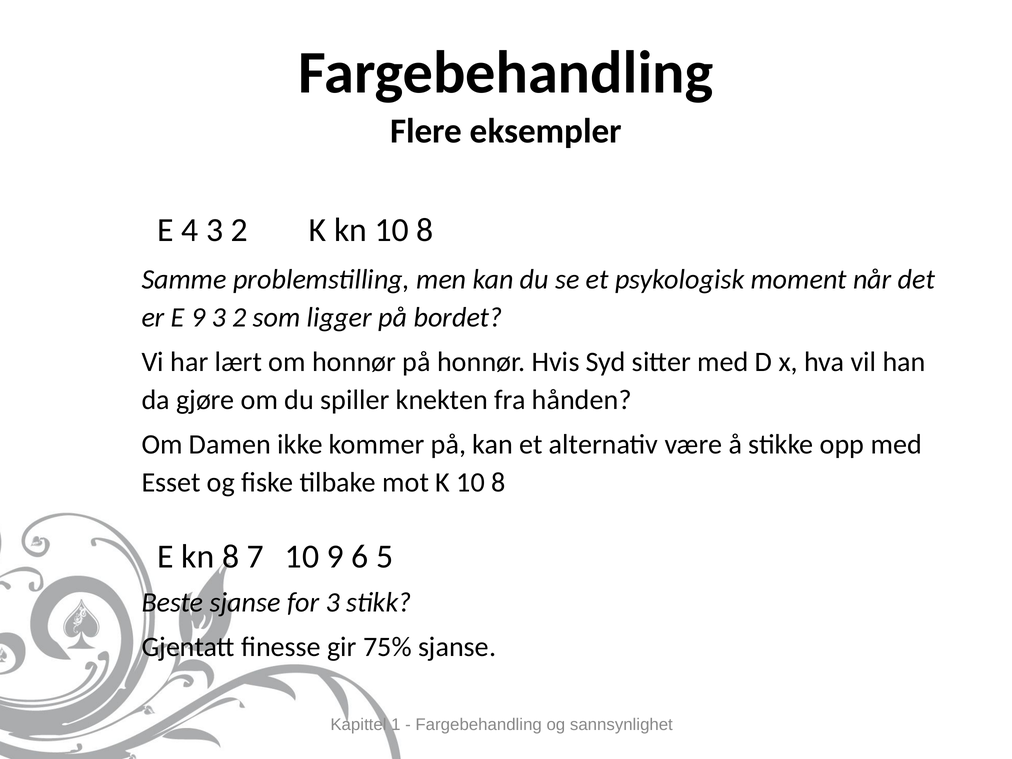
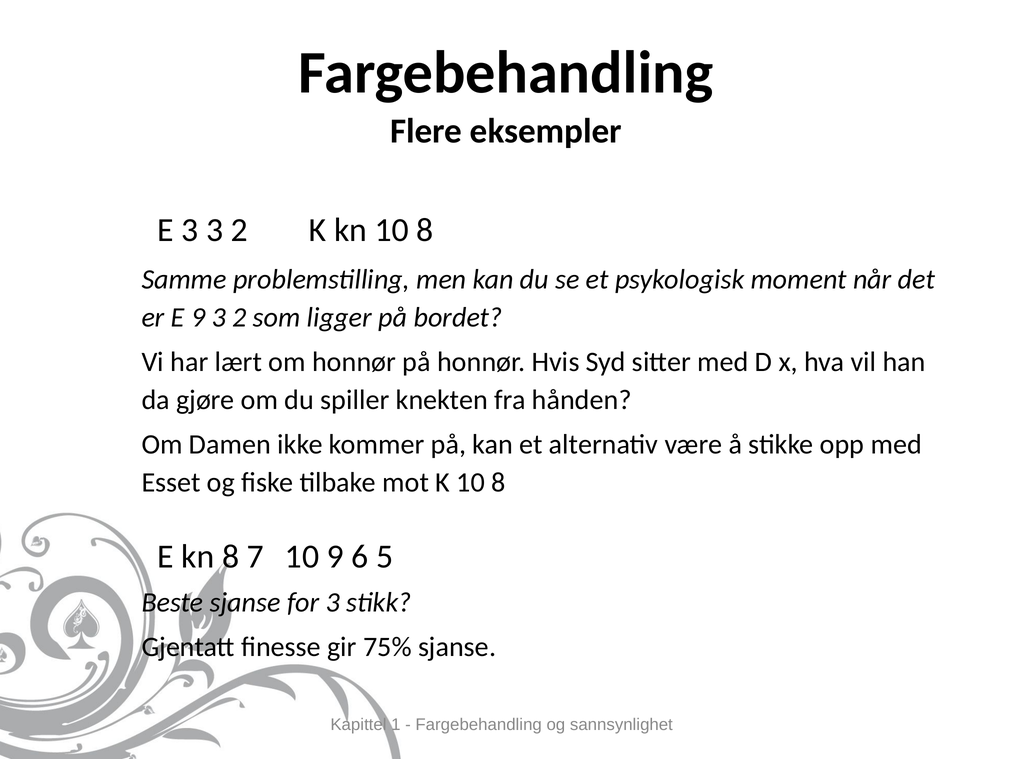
E 4: 4 -> 3 (190, 230)
